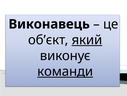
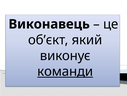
який underline: present -> none (87, 40)
